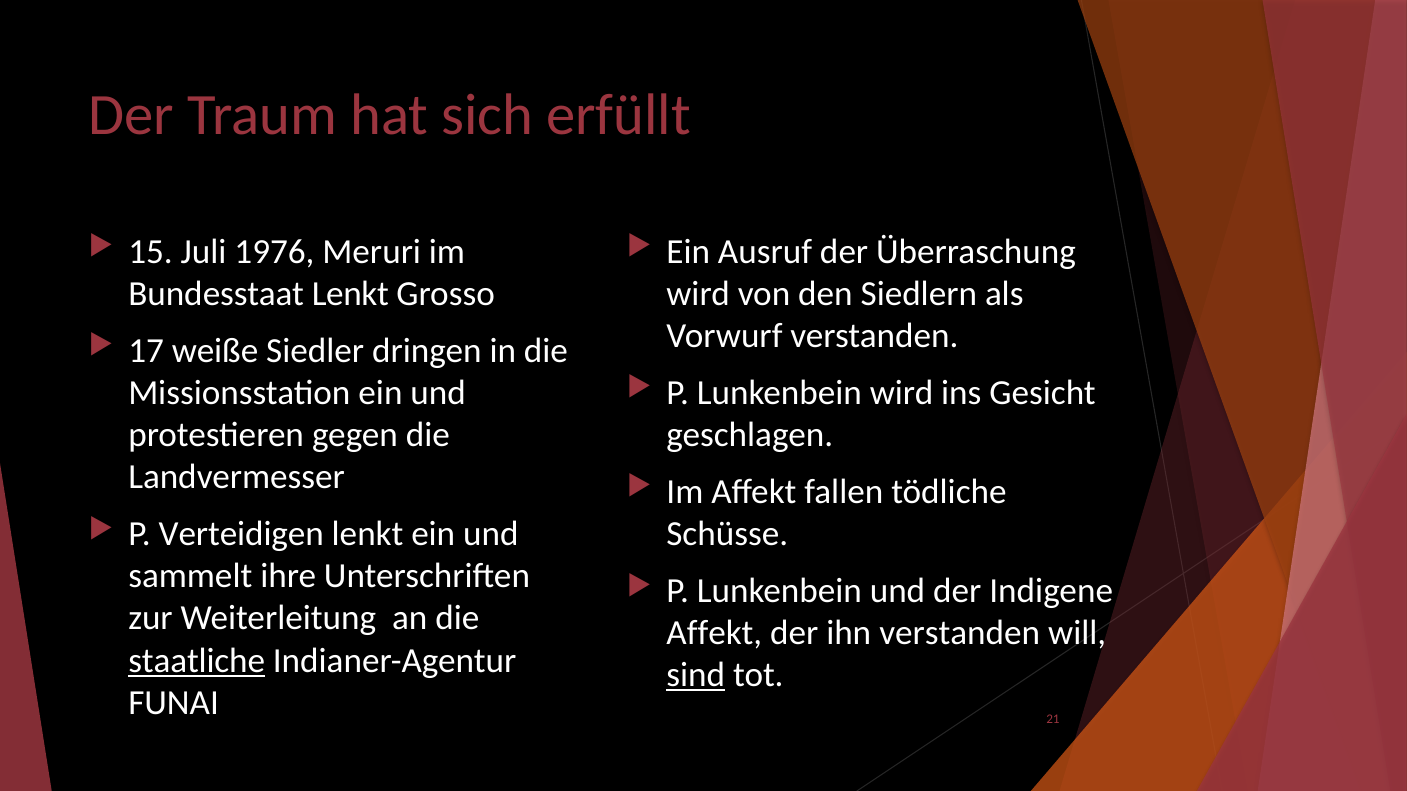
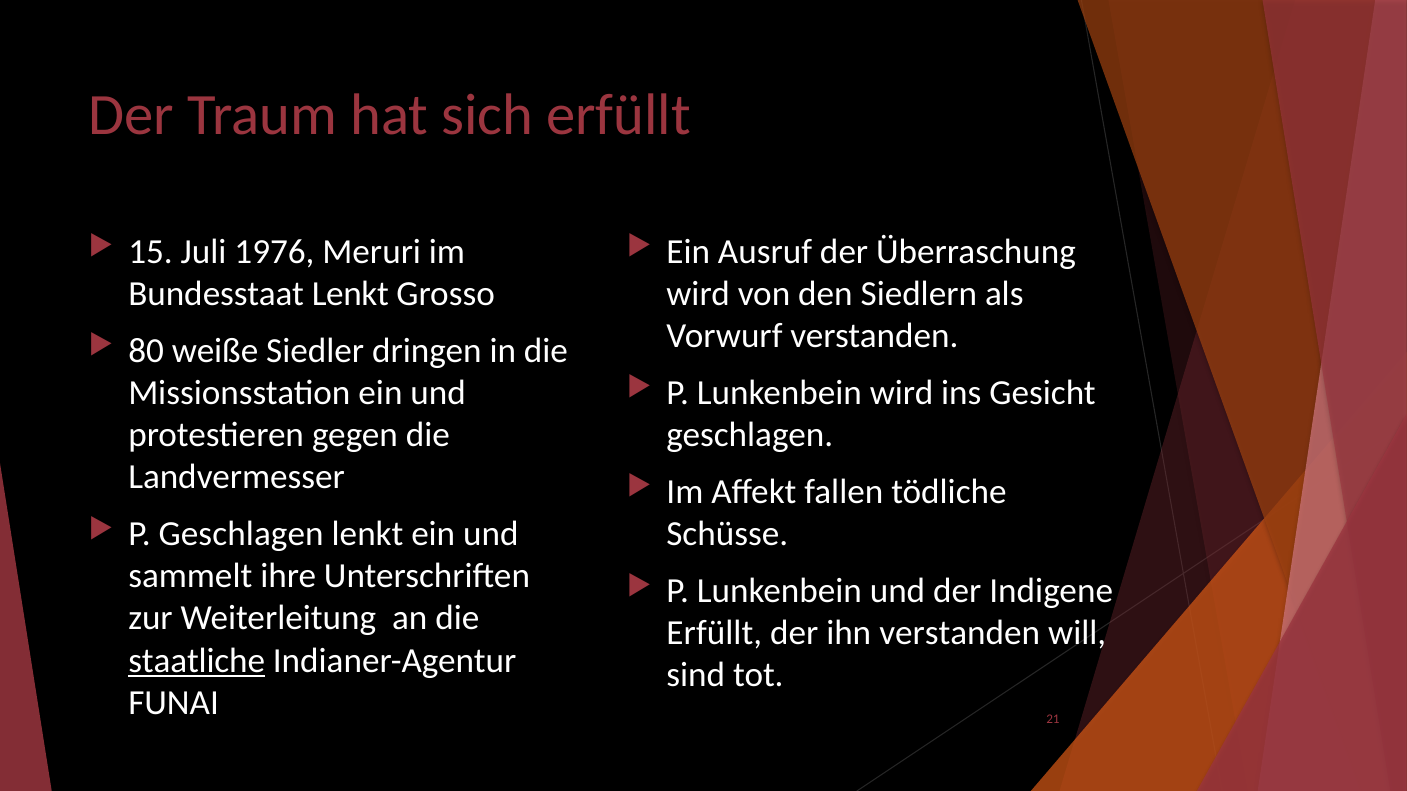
17: 17 -> 80 (146, 351)
P Verteidigen: Verteidigen -> Geschlagen (241, 534)
Affekt: Affekt -> Erfüllt (714, 633)
sind underline: present -> none (696, 675)
